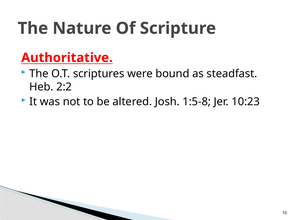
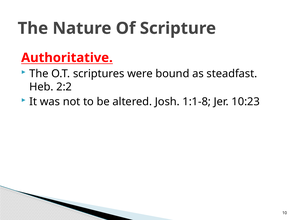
1:5-8: 1:5-8 -> 1:1-8 (197, 102)
